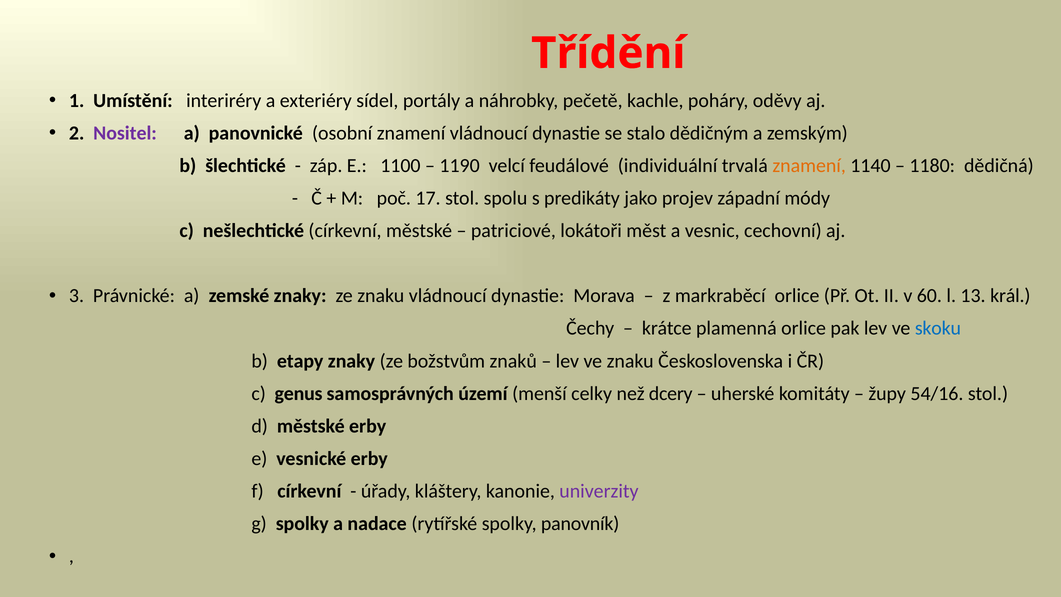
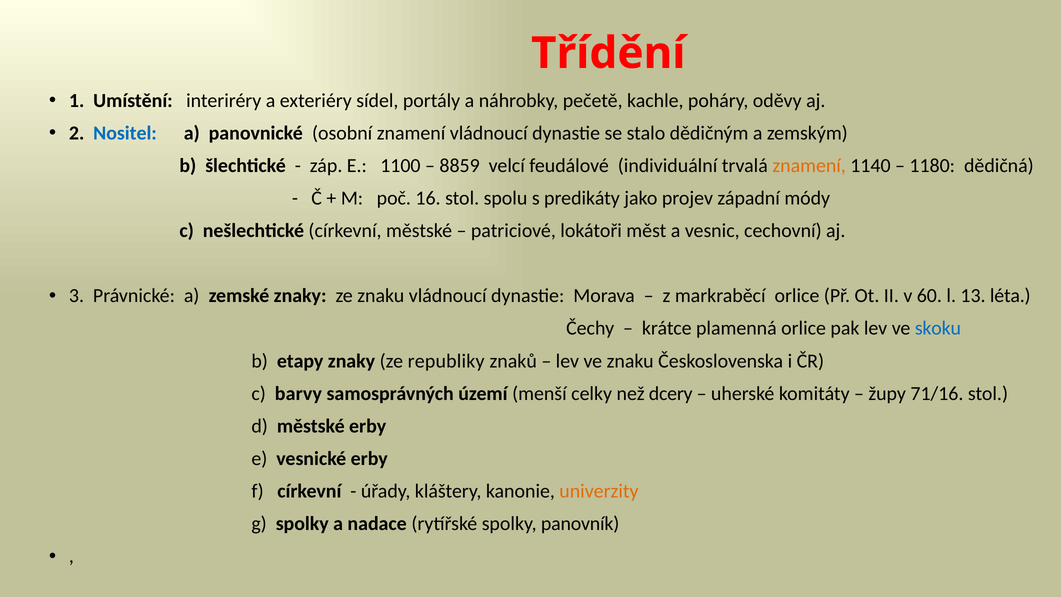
Nositel colour: purple -> blue (125, 133)
1190: 1190 -> 8859 (460, 166)
17: 17 -> 16 (428, 198)
král: král -> léta (1010, 296)
božstvům: božstvům -> republiky (446, 361)
genus: genus -> barvy (298, 393)
54/16: 54/16 -> 71/16 (937, 393)
univerzity colour: purple -> orange (599, 491)
